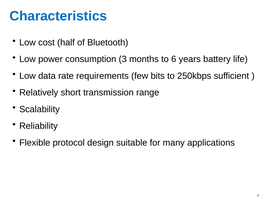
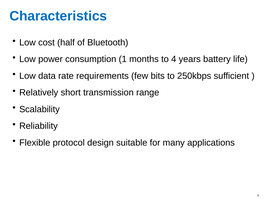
consumption 3: 3 -> 1 (123, 59)
6: 6 -> 4 (174, 59)
